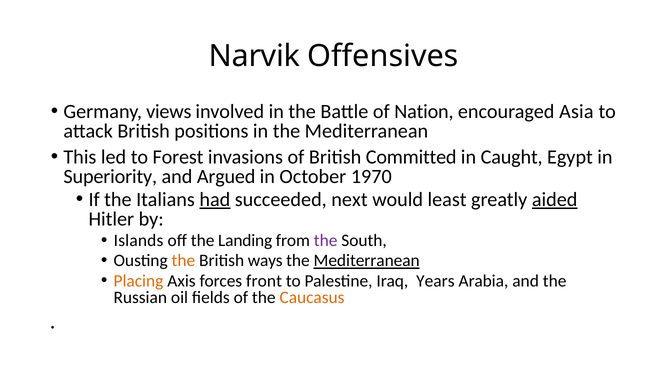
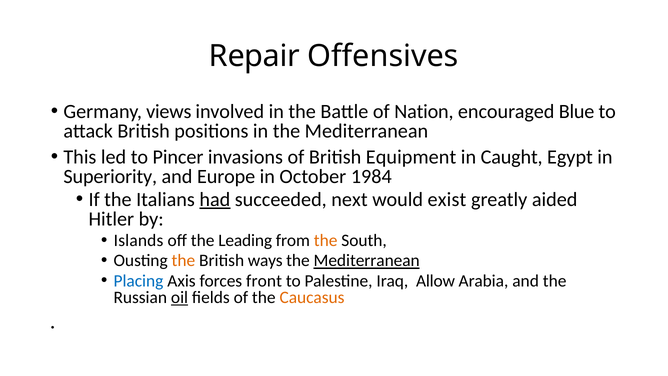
Narvik: Narvik -> Repair (254, 56)
Asia: Asia -> Blue (577, 112)
Forest: Forest -> Pincer (178, 157)
Committed: Committed -> Equipment (411, 157)
Argued: Argued -> Europe (226, 177)
1970: 1970 -> 1984 (371, 177)
least: least -> exist (447, 199)
aided underline: present -> none (555, 199)
Landing: Landing -> Leading (245, 241)
the colour: purple -> orange (326, 241)
Placing colour: orange -> blue (138, 281)
Years: Years -> Allow (435, 281)
oil underline: none -> present (180, 297)
